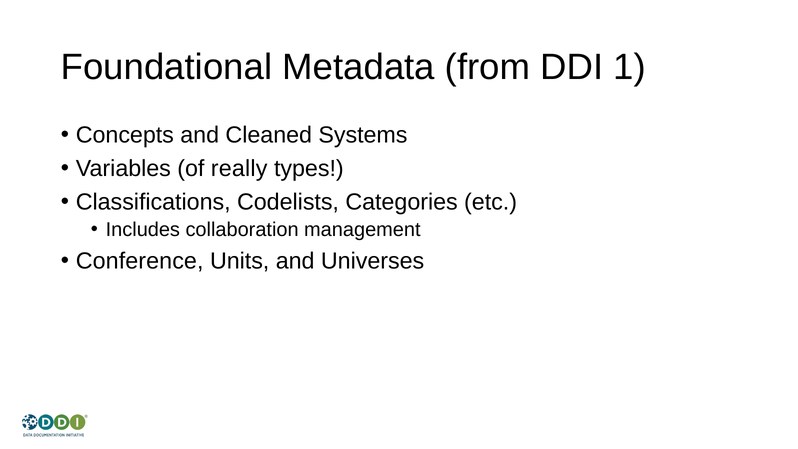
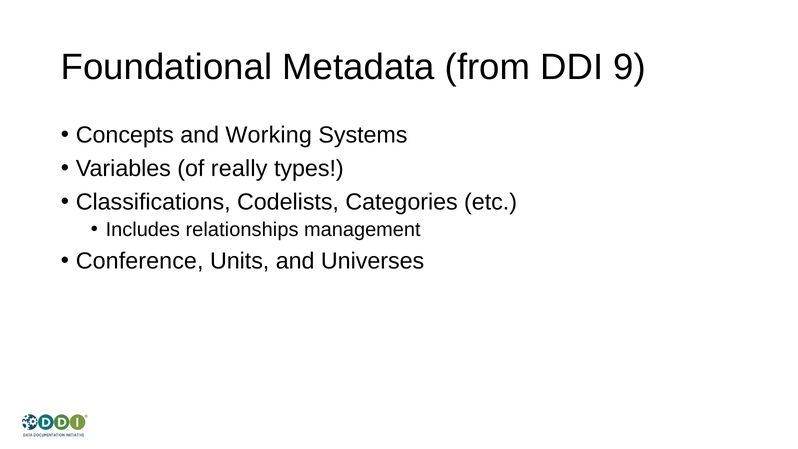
1: 1 -> 9 (630, 67)
Cleaned: Cleaned -> Working (269, 135)
collaboration: collaboration -> relationships (242, 229)
